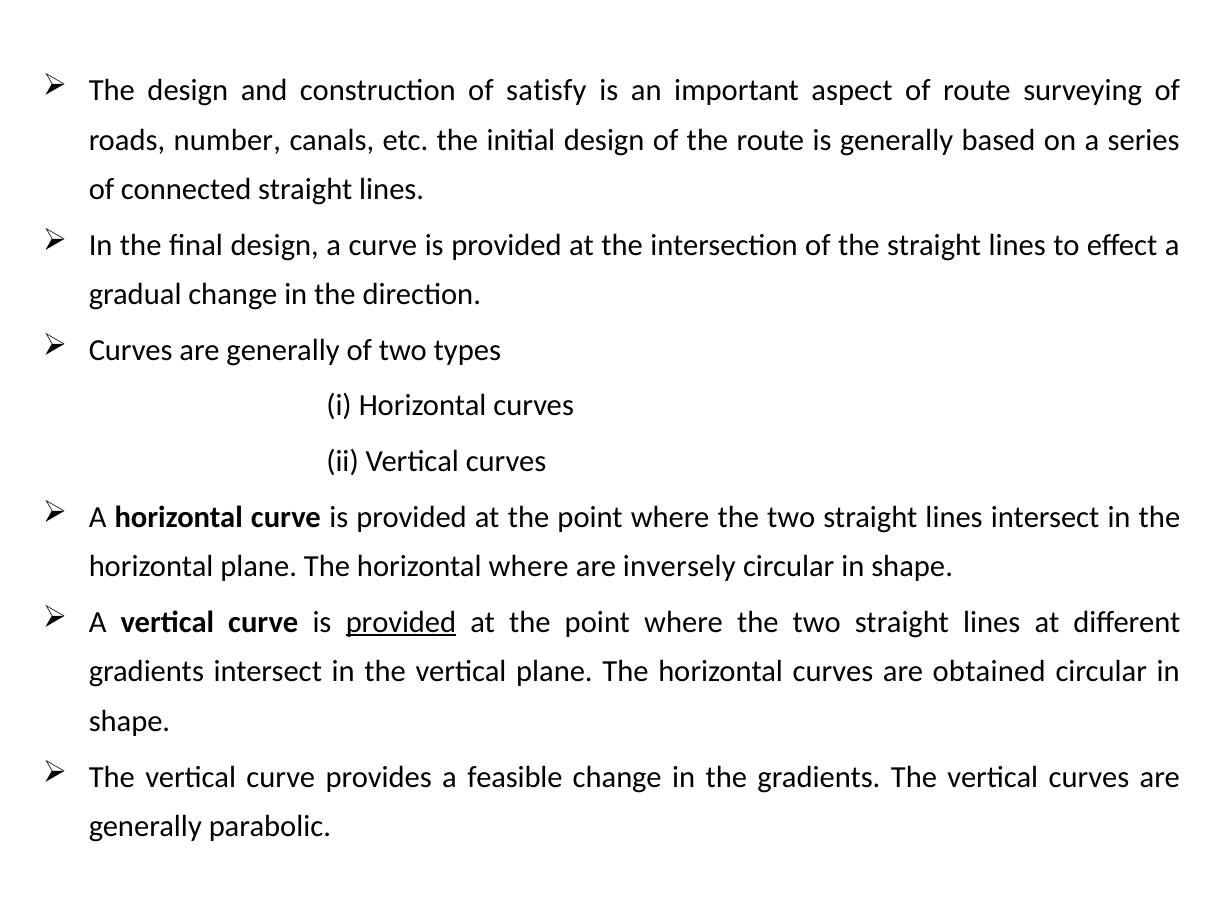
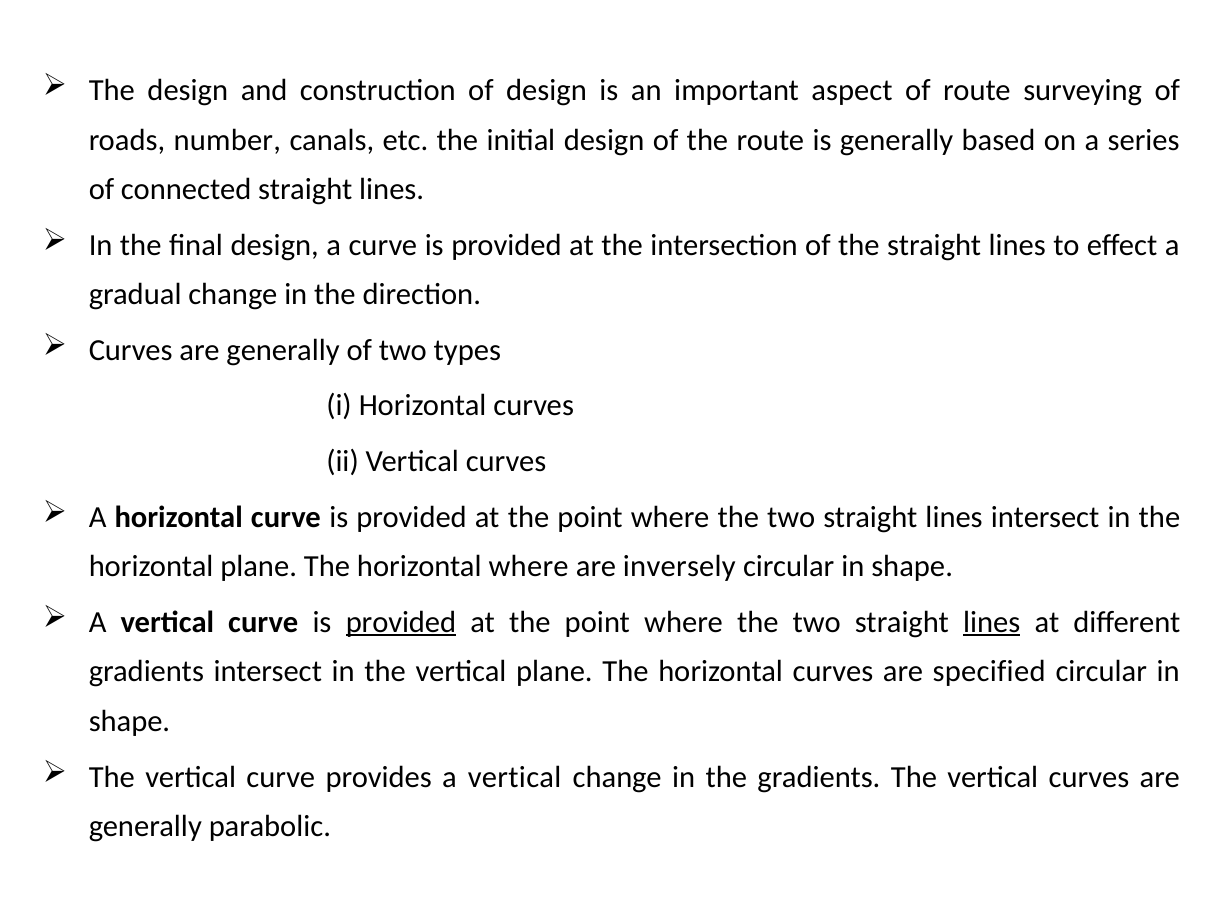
of satisfy: satisfy -> design (546, 90)
lines underline: none -> present (992, 622)
obtained: obtained -> specified (989, 672)
provides a feasible: feasible -> vertical (515, 777)
